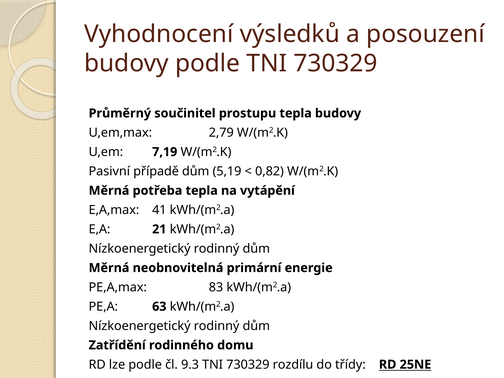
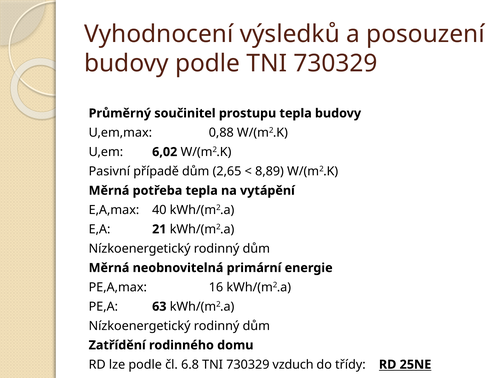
2,79: 2,79 -> 0,88 (221, 133)
7,19: 7,19 -> 6,02 (165, 152)
5,19: 5,19 -> 2,65 (227, 171)
0,82: 0,82 -> 8,89 (269, 171)
41: 41 -> 40 (159, 210)
83: 83 -> 16 (216, 287)
9.3: 9.3 -> 6.8 (190, 365)
rozdílu: rozdílu -> vzduch (293, 365)
